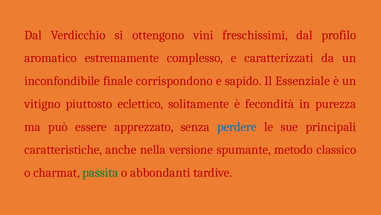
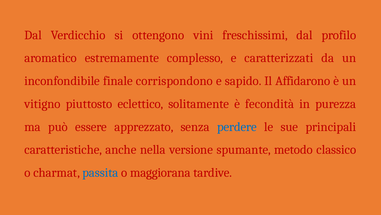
Essenziale: Essenziale -> Affidarono (303, 81)
passita colour: green -> blue (100, 172)
abbondanti: abbondanti -> maggiorana (160, 172)
